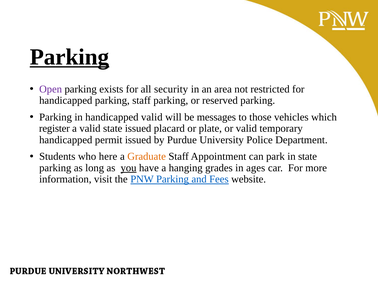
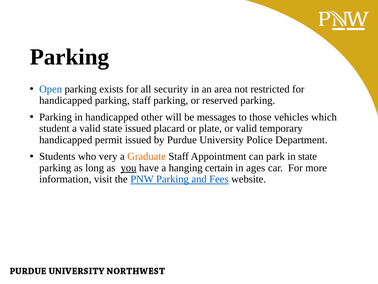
Parking underline: present -> none (70, 57)
Open colour: purple -> blue (51, 89)
handicapped valid: valid -> other (152, 117)
register: register -> student (54, 128)
here: here -> very (108, 156)
grades: grades -> certain (219, 168)
